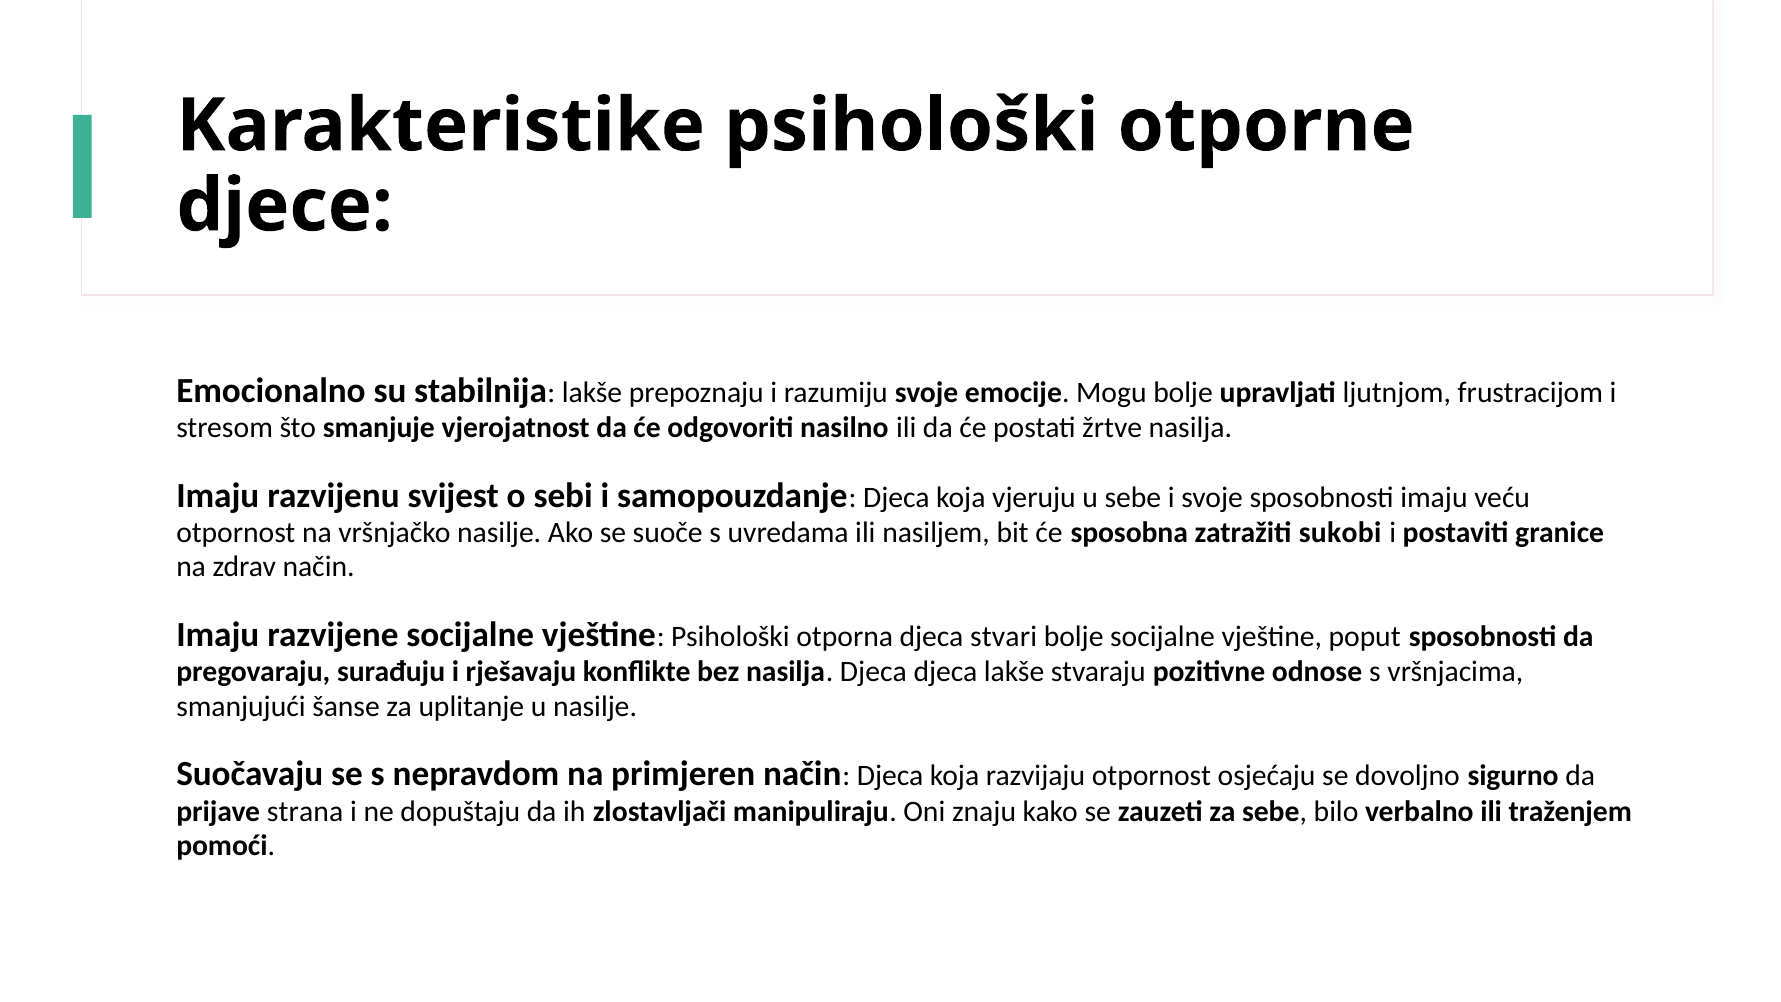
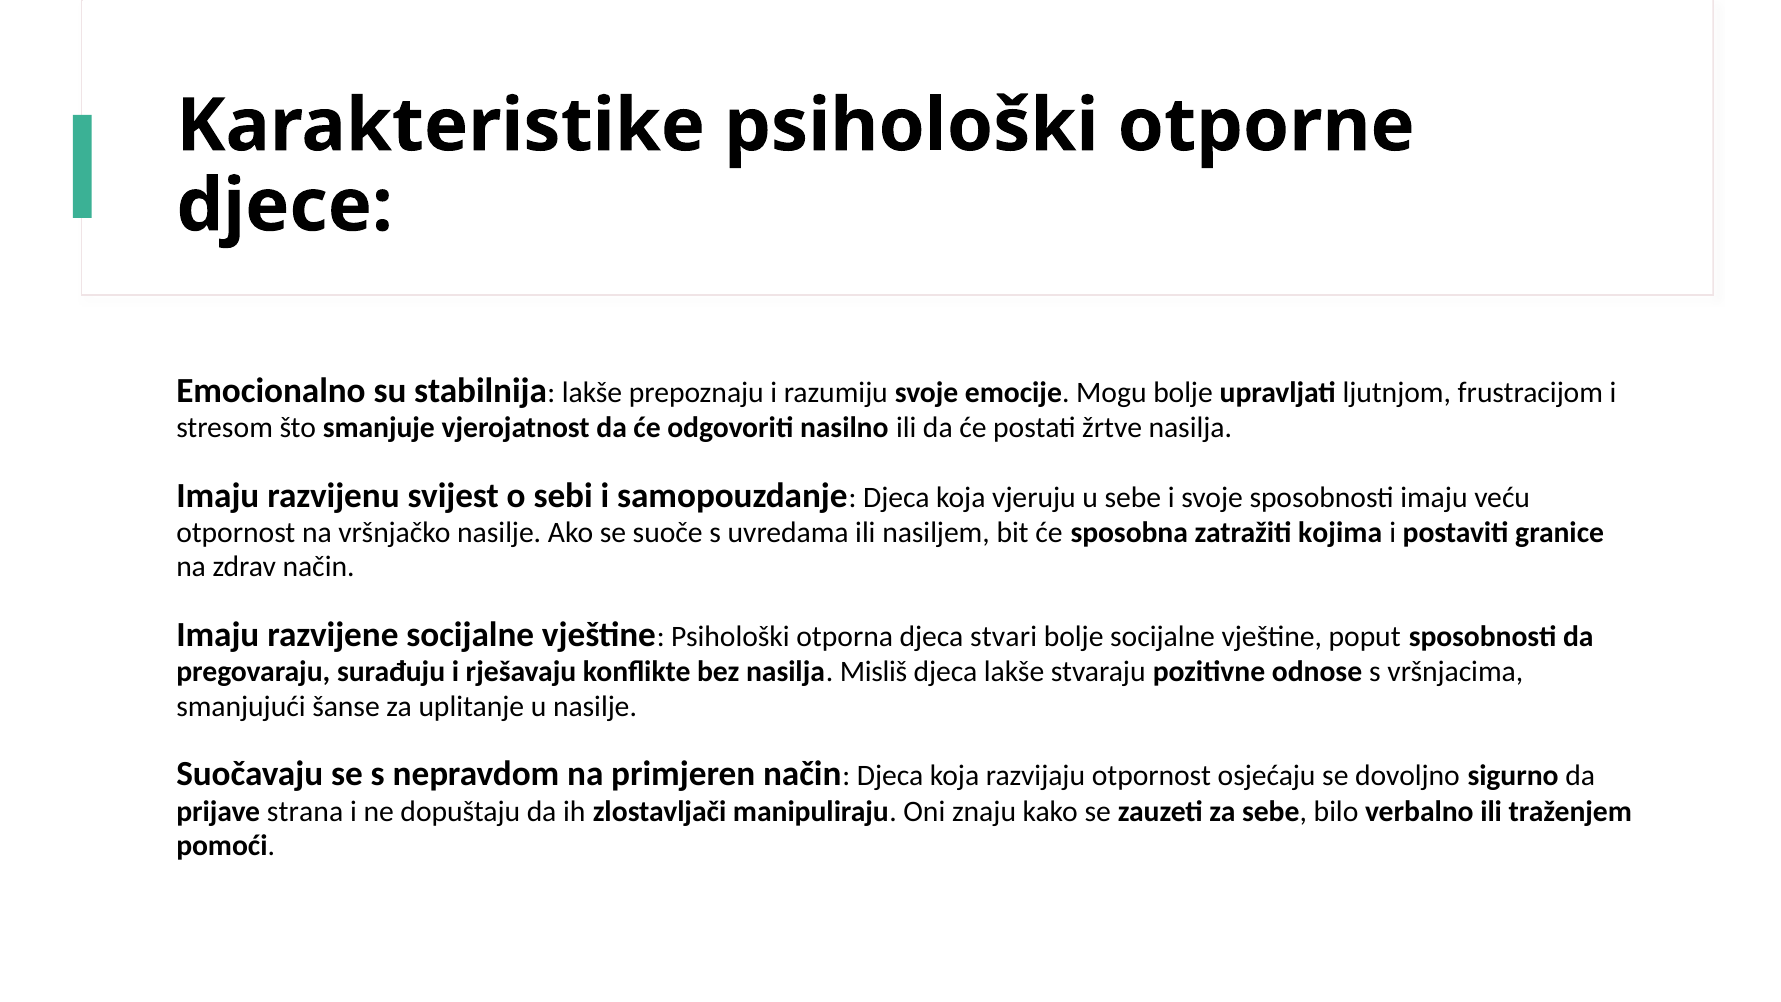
sukobi: sukobi -> kojima (1340, 533)
nasilja Djeca: Djeca -> Misliš (874, 672)
